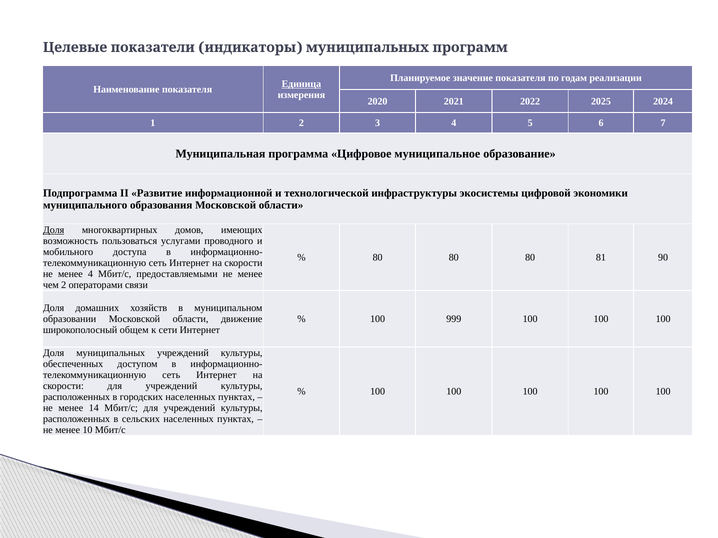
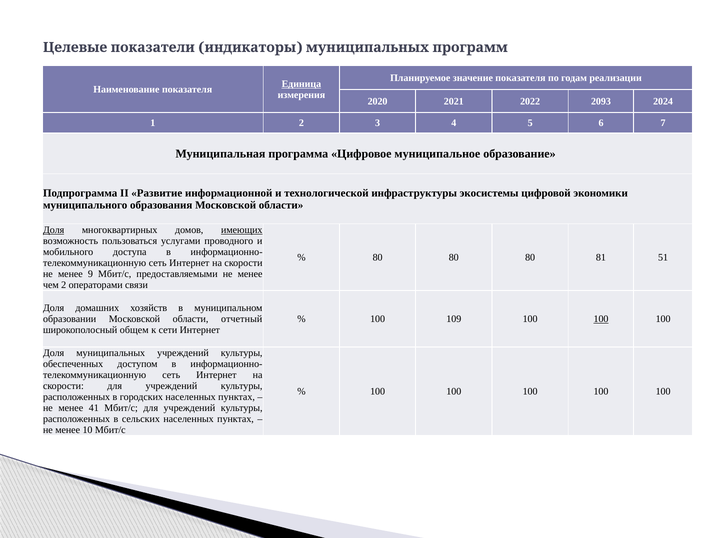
2025: 2025 -> 2093 (601, 102)
имеющих underline: none -> present (242, 230)
90: 90 -> 51 (663, 258)
менее 4: 4 -> 9 (90, 274)
движение: движение -> отчетный (242, 319)
999: 999 -> 109 (454, 319)
100 underline: none -> present (601, 319)
14: 14 -> 41 (94, 408)
